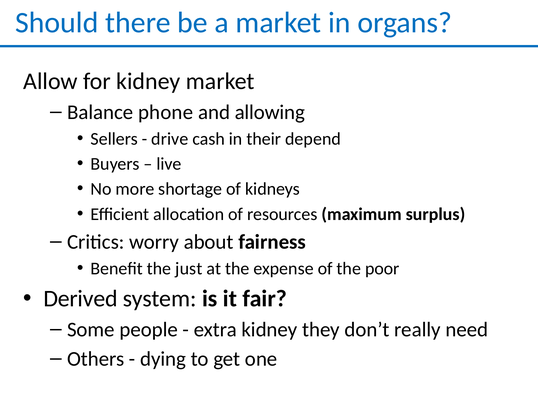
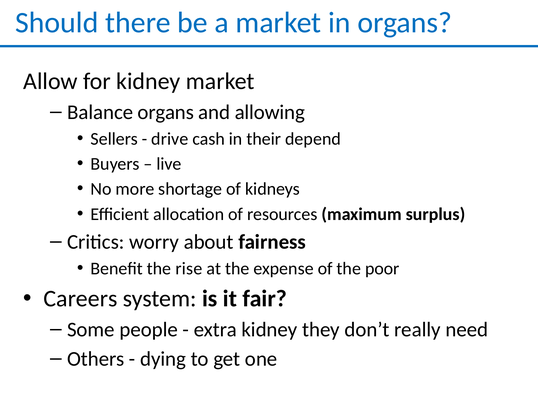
Balance phone: phone -> organs (166, 112)
just: just -> rise (189, 269)
Derived: Derived -> Careers (80, 299)
